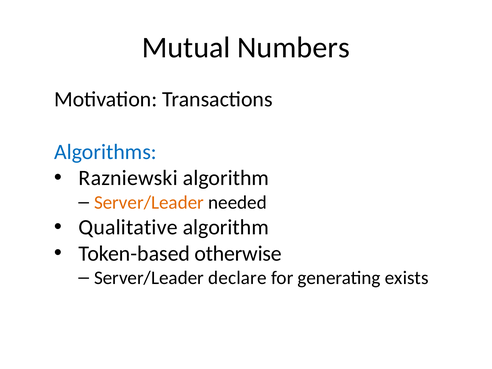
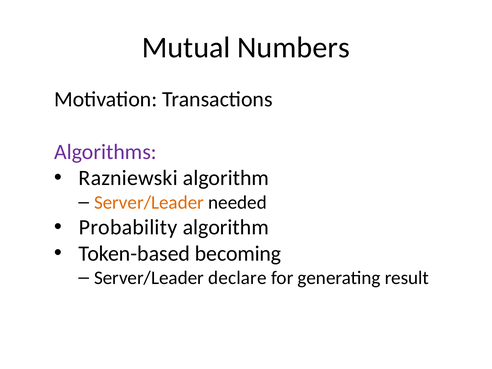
Algorithms colour: blue -> purple (105, 152)
Qualitative: Qualitative -> Probability (128, 227)
otherwise: otherwise -> becoming (238, 254)
exists: exists -> result (407, 278)
